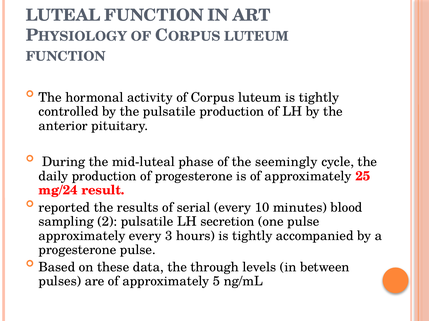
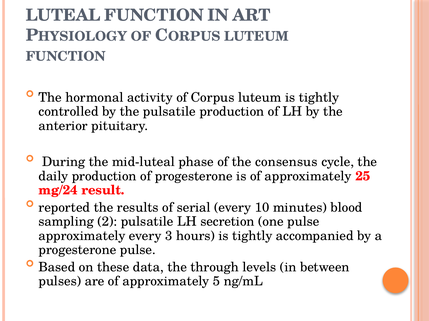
seemingly: seemingly -> consensus (286, 162)
